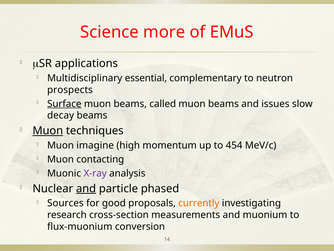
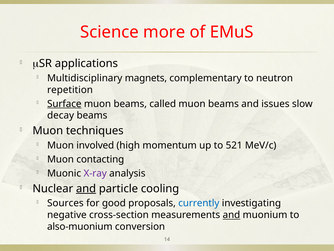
essential: essential -> magnets (146, 78)
prospects: prospects -> repetition (70, 90)
Muon underline: present -> none (48, 131)
imagine: imagine -> involved (95, 145)
454: 454 -> 521 (234, 145)
phased: phased -> cooling (160, 188)
currently colour: orange -> blue (199, 203)
research: research -> negative (67, 215)
and underline: none -> present (231, 215)
flux-muonium: flux-muonium -> also-muonium (80, 226)
